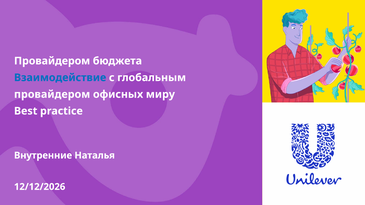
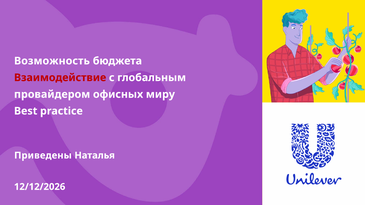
Провайдером: Провайдером -> Возможность (52, 61)
Взаимодействие colour: blue -> red (60, 78)
Внутренние: Внутренние -> Приведены (43, 156)
